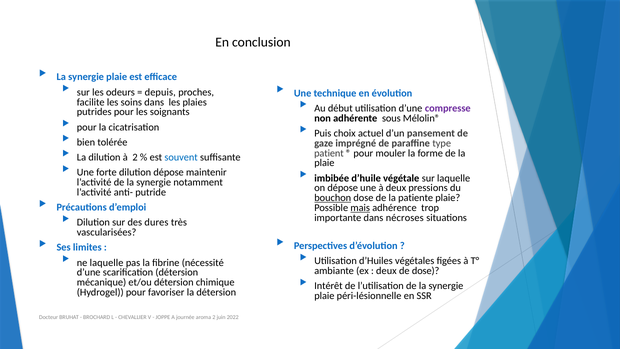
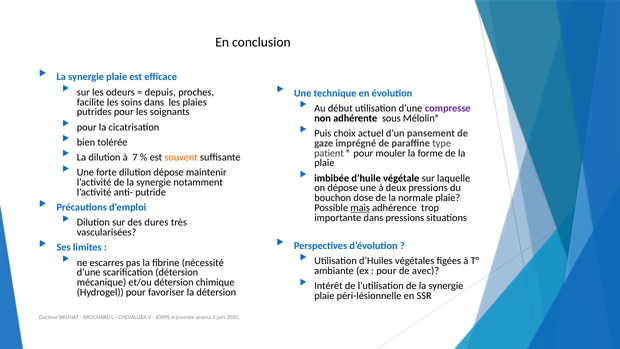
à 2: 2 -> 7 (135, 157)
souvent colour: blue -> orange (181, 157)
bouchon underline: present -> none (333, 198)
patiente: patiente -> normale (416, 198)
dans nécroses: nécroses -> pressions (405, 218)
ne laquelle: laquelle -> escarres (107, 262)
deux: deux -> pour (386, 271)
de dose: dose -> avec (426, 271)
